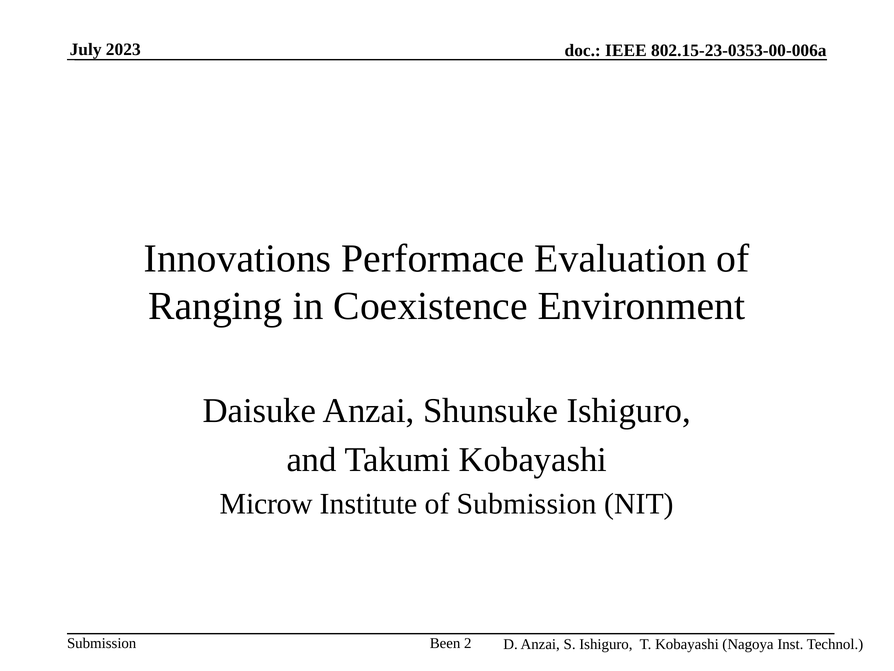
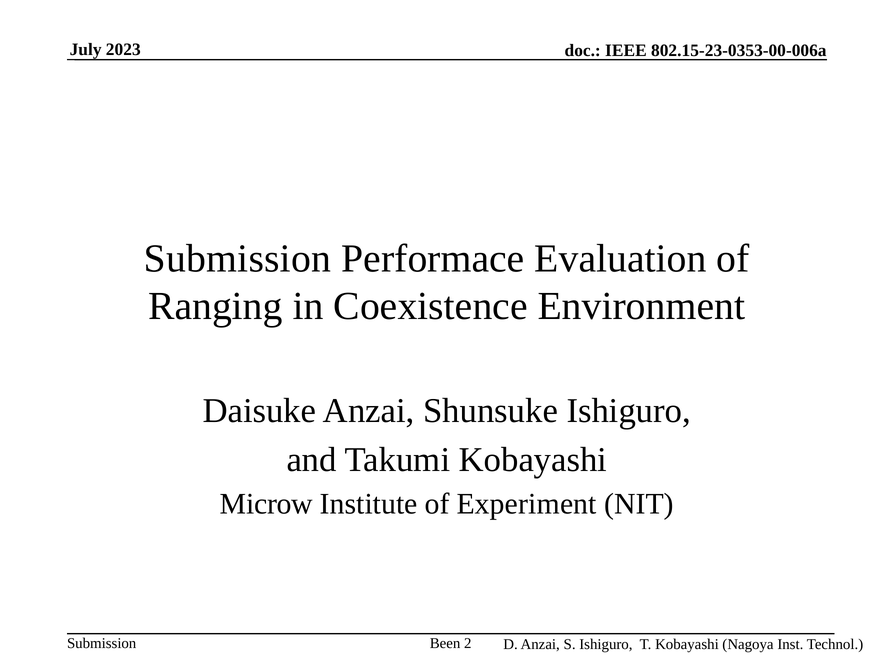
Innovations: Innovations -> Submission (237, 258)
of Submission: Submission -> Experiment (527, 504)
